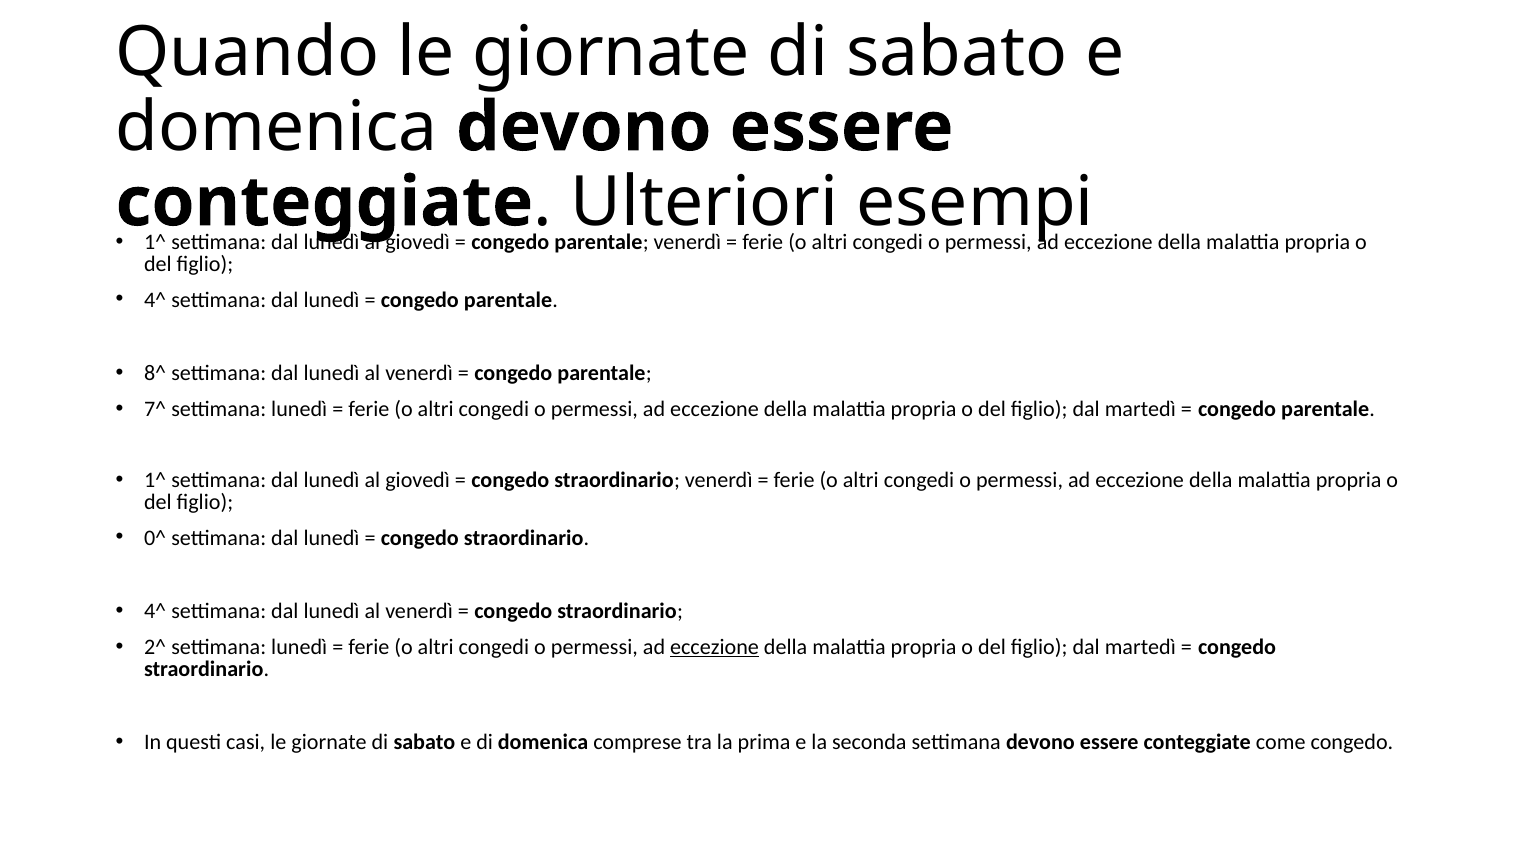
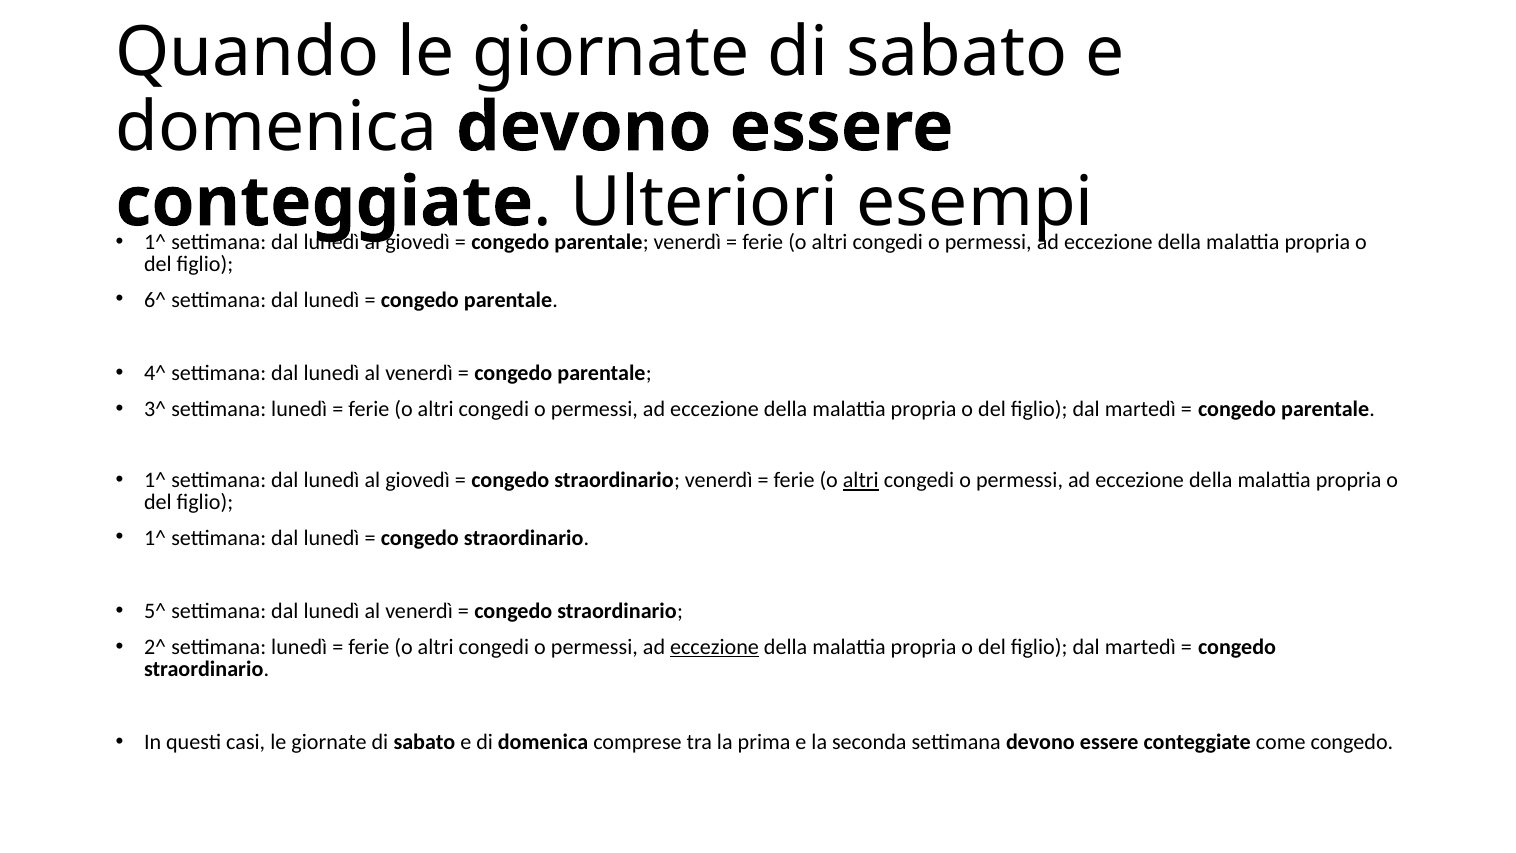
4^: 4^ -> 6^ (155, 300)
8^: 8^ -> 4^ (155, 373)
7^: 7^ -> 3^ (155, 409)
altri underline: none -> present (861, 480)
0^: 0^ -> 1^ (155, 538)
4^: 4^ -> 5^ (155, 611)
